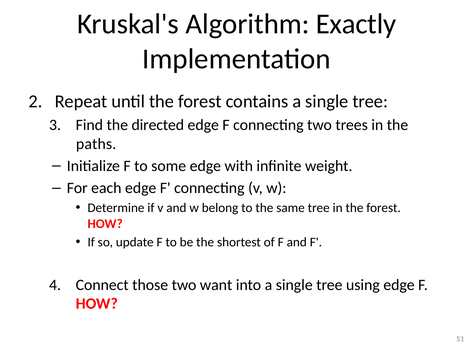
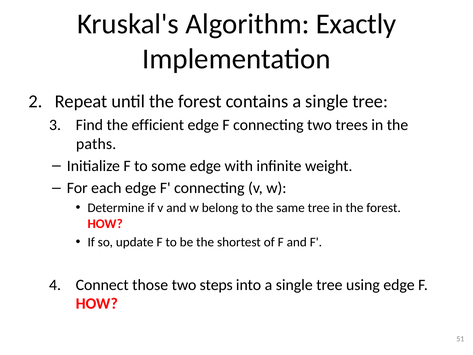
directed: directed -> efficient (158, 125)
want: want -> steps (216, 285)
